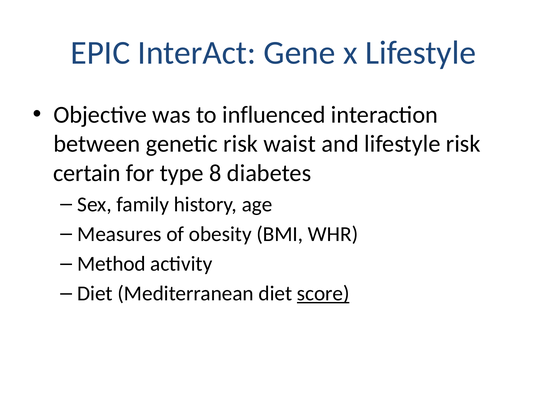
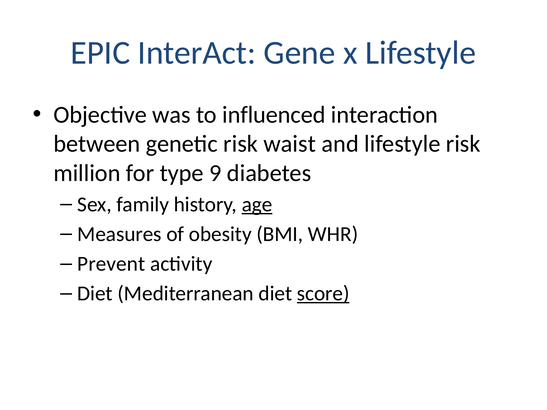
certain: certain -> million (87, 173)
8: 8 -> 9 (215, 173)
age underline: none -> present (257, 205)
Method: Method -> Prevent (111, 264)
